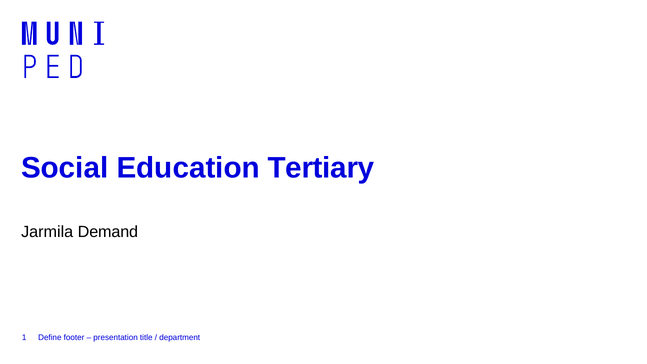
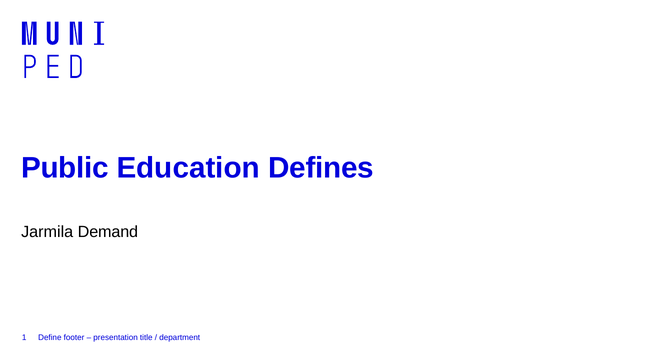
Social: Social -> Public (65, 168)
Tertiary: Tertiary -> Defines (321, 168)
